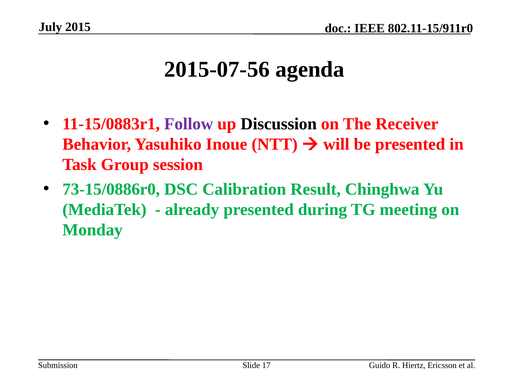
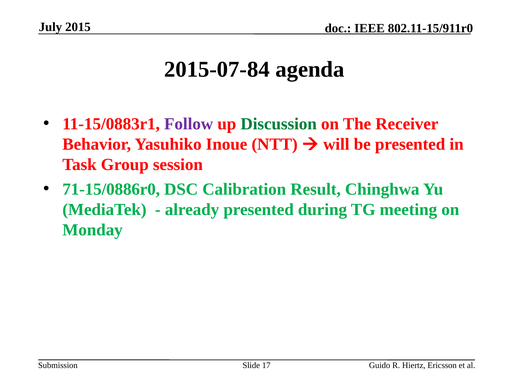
2015-07-56: 2015-07-56 -> 2015-07-84 (217, 69)
Discussion colour: black -> green (279, 124)
73-15/0886r0: 73-15/0886r0 -> 71-15/0886r0 (111, 190)
